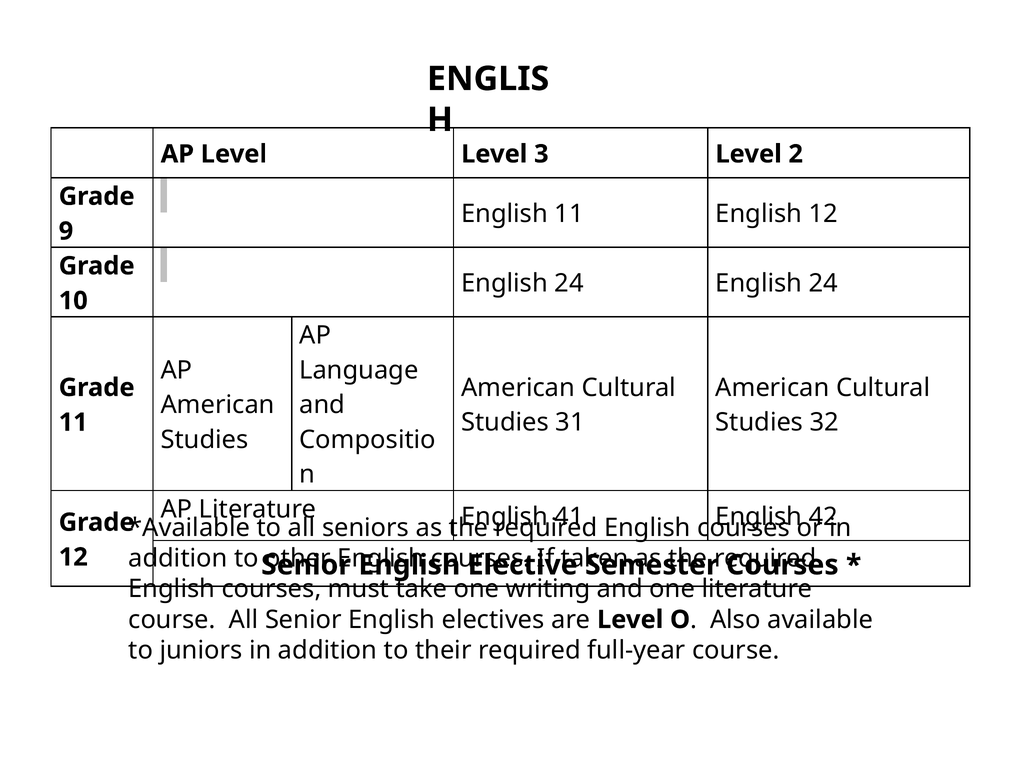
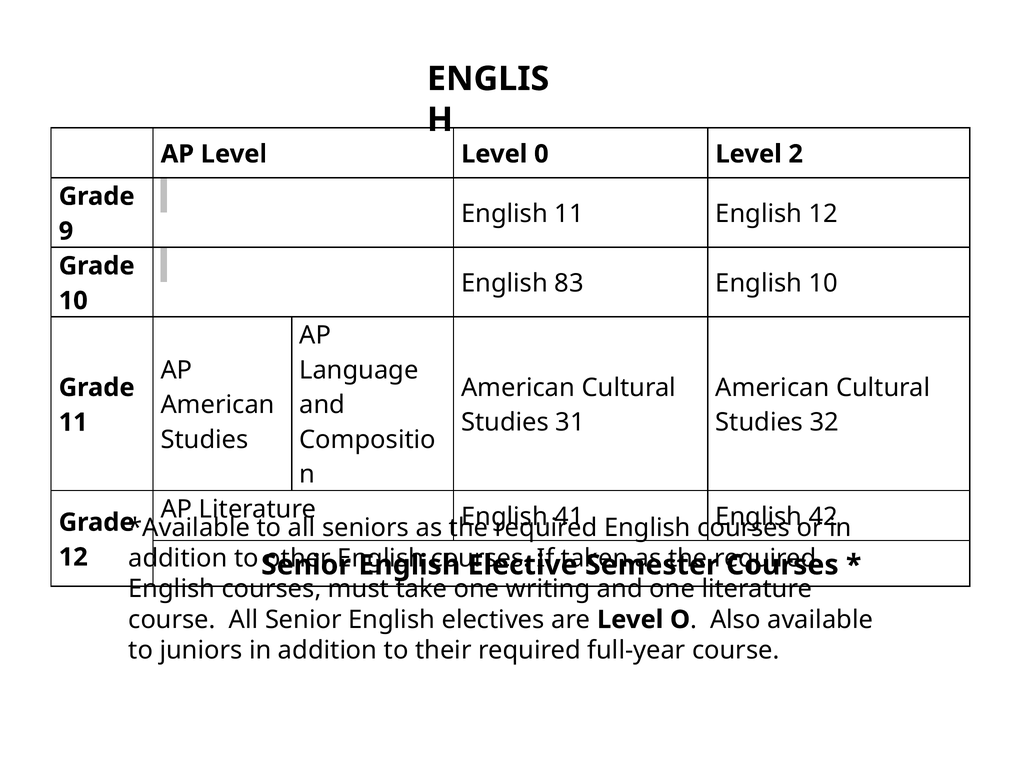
3: 3 -> 0 (541, 154)
24: 24 -> 83 (569, 283)
24: 24 -> 10 (823, 283)
